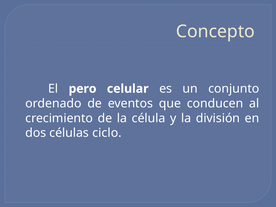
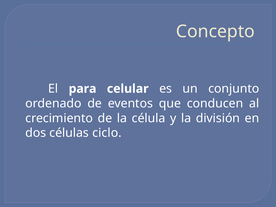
pero: pero -> para (83, 89)
